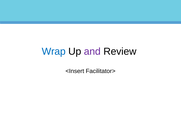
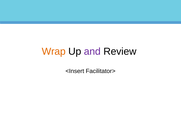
Wrap colour: blue -> orange (54, 51)
